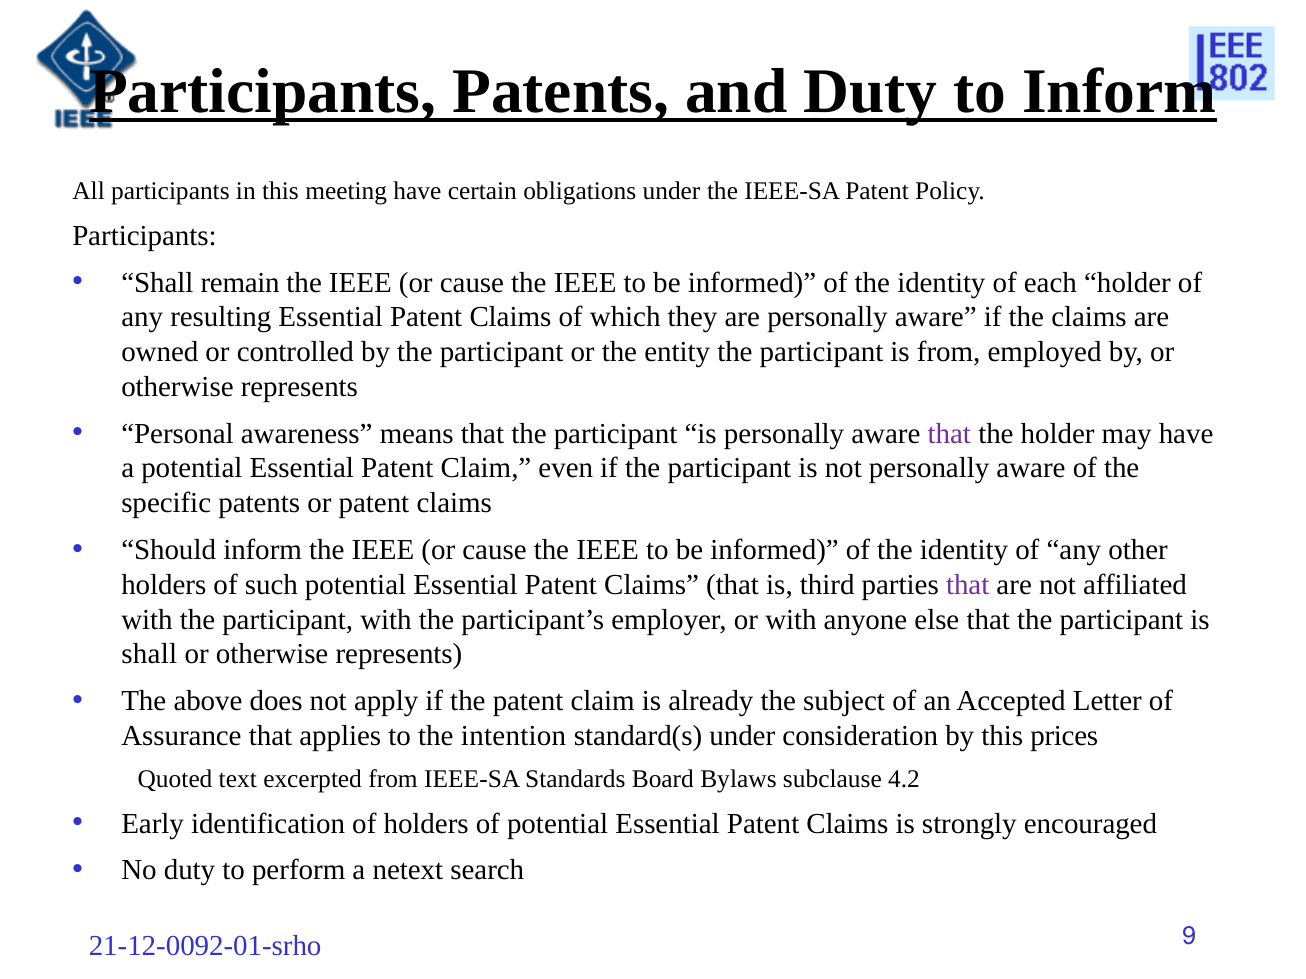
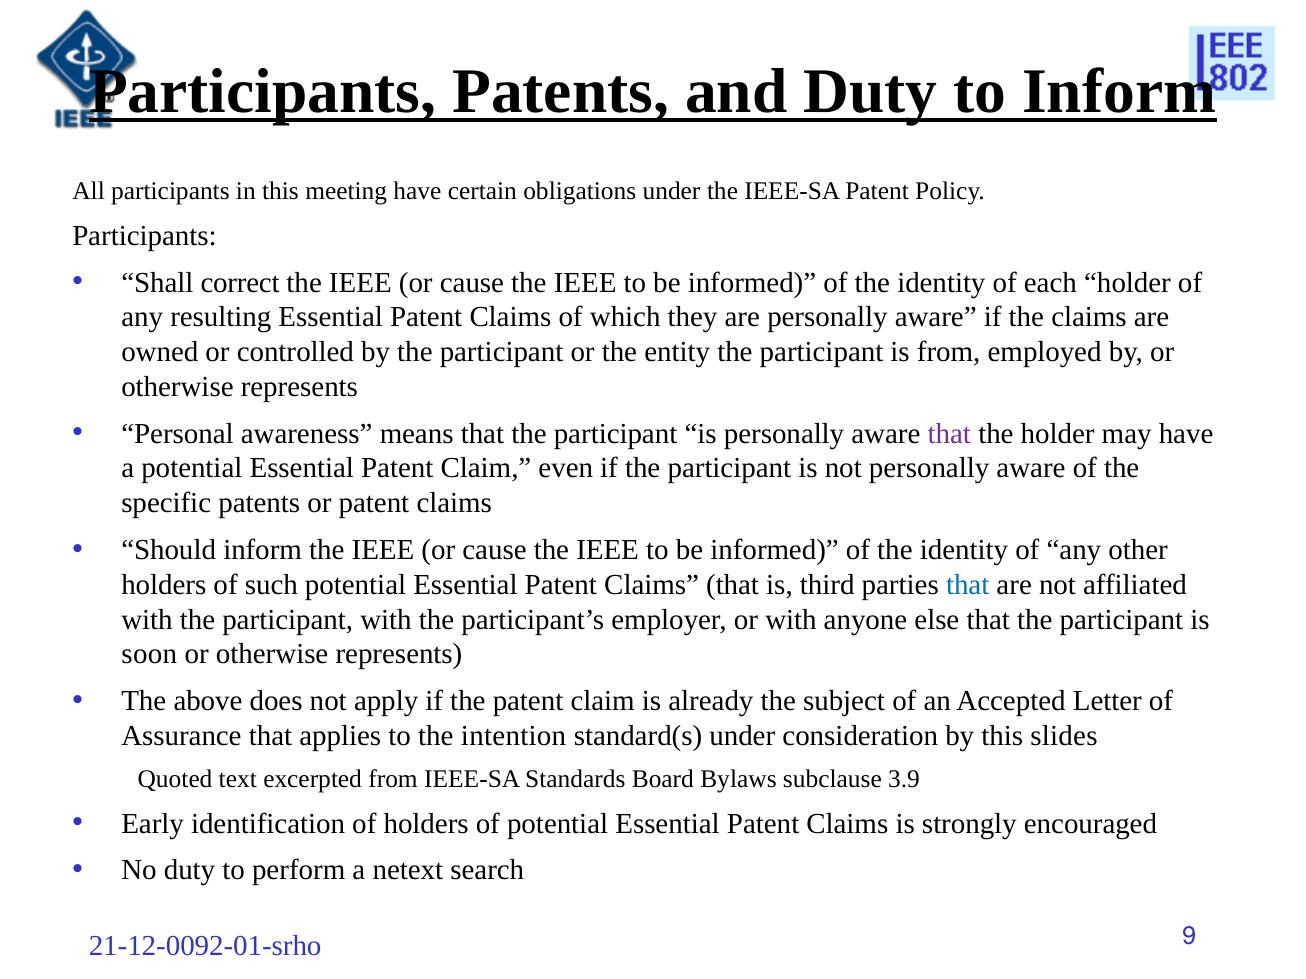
remain: remain -> correct (240, 283)
that colour: purple -> blue (968, 585)
shall: shall -> soon (149, 655)
prices: prices -> slides (1064, 736)
4.2: 4.2 -> 3.9 (904, 779)
